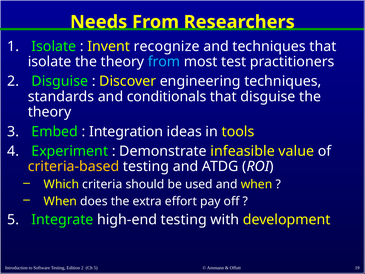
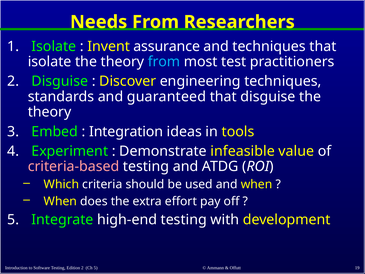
recognize: recognize -> assurance (167, 46)
conditionals: conditionals -> guaranteed (166, 97)
criteria-based colour: yellow -> pink (74, 166)
